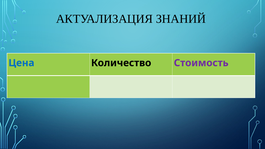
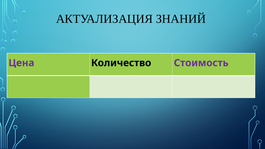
Цена colour: blue -> purple (21, 63)
